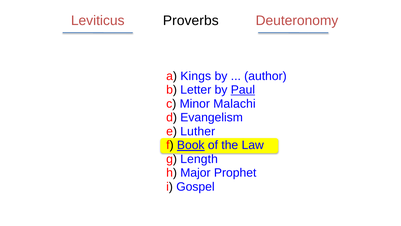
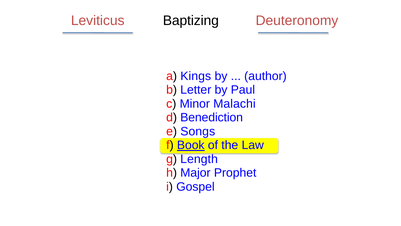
Proverbs: Proverbs -> Baptizing (191, 21)
Paul underline: present -> none (243, 90)
Evangelism: Evangelism -> Benediction (212, 117)
Luther: Luther -> Songs (198, 131)
